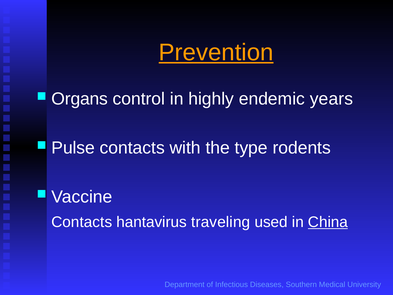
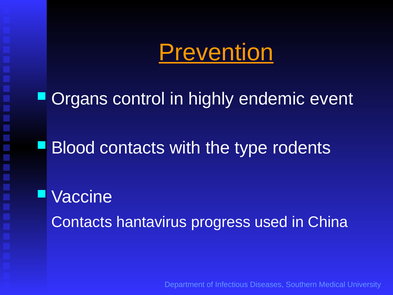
years: years -> event (332, 99)
Pulse: Pulse -> Blood (73, 148)
traveling: traveling -> progress (221, 222)
China underline: present -> none (328, 222)
